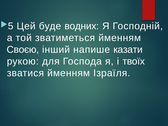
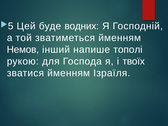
Своєю: Своєю -> Немов (23, 50)
казати: казати -> тополі (128, 50)
